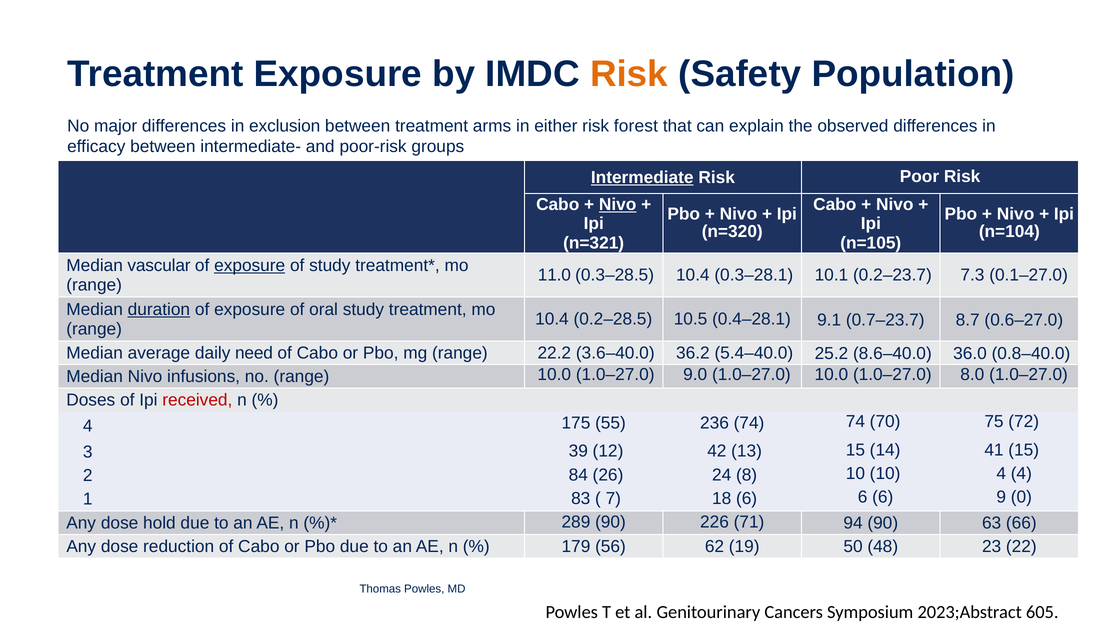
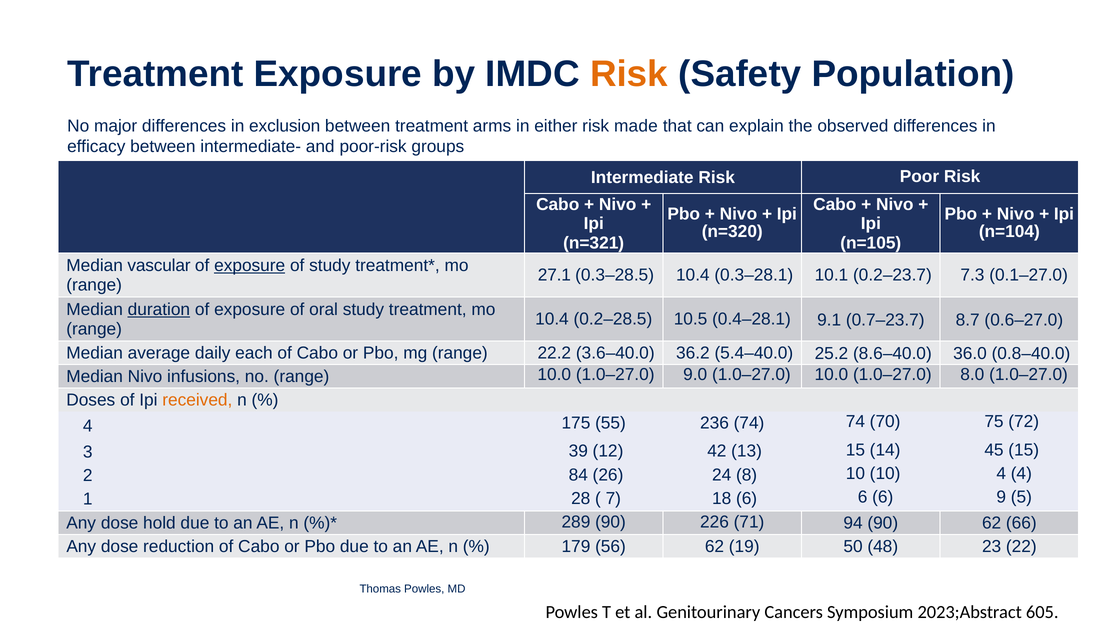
forest: forest -> made (636, 126)
Intermediate underline: present -> none (642, 177)
Nivo underline: present -> none (618, 204)
11.0: 11.0 -> 27.1 (554, 275)
need: need -> each (254, 353)
received colour: red -> orange (197, 400)
41: 41 -> 45 (994, 450)
83: 83 -> 28 (581, 498)
0: 0 -> 5 (1021, 497)
90 63: 63 -> 62 (992, 523)
